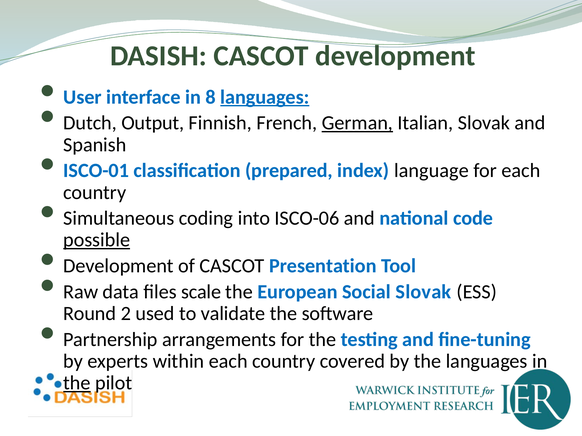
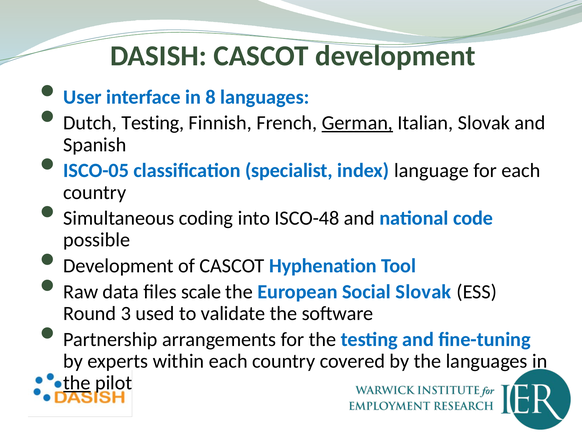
languages underline: present -> none (265, 97)
Dutch Output: Output -> Testing (153, 123)
ISCO-01: ISCO-01 -> ISCO-05 (96, 171)
prepared: prepared -> specialist (289, 171)
ISCO-06: ISCO-06 -> ISCO-48 (307, 218)
possible underline: present -> none (97, 240)
Presentation: Presentation -> Hyphenation (323, 266)
2: 2 -> 3 (126, 314)
